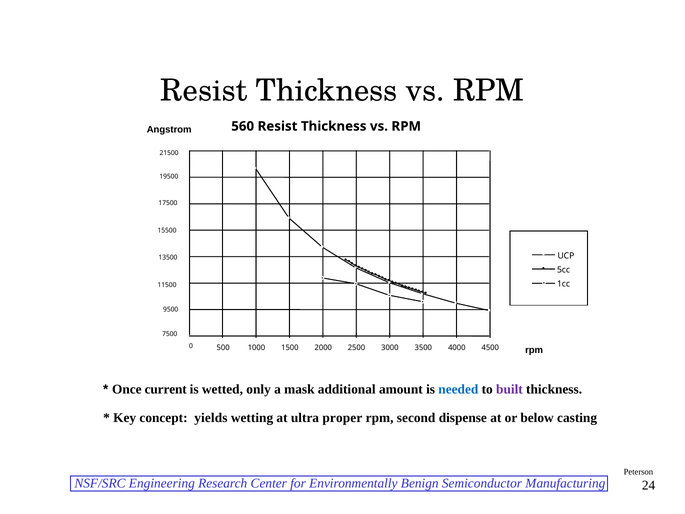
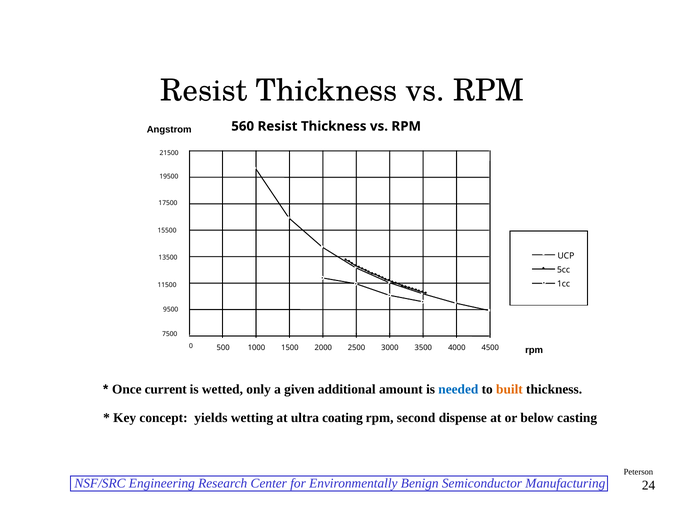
mask: mask -> given (299, 389)
built colour: purple -> orange (509, 389)
proper: proper -> coating (342, 418)
